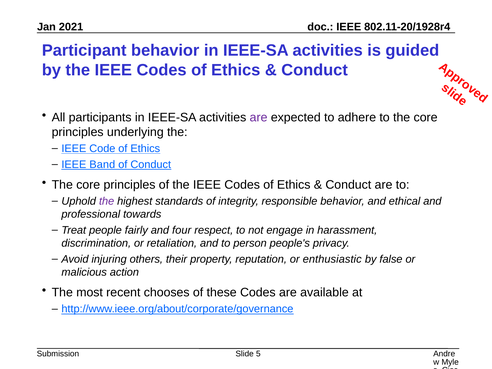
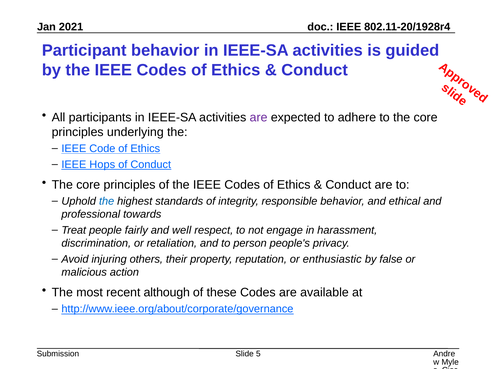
Band: Band -> Hops (102, 164)
the colour: purple -> blue (107, 201)
four: four -> well (182, 230)
chooses: chooses -> although (167, 292)
